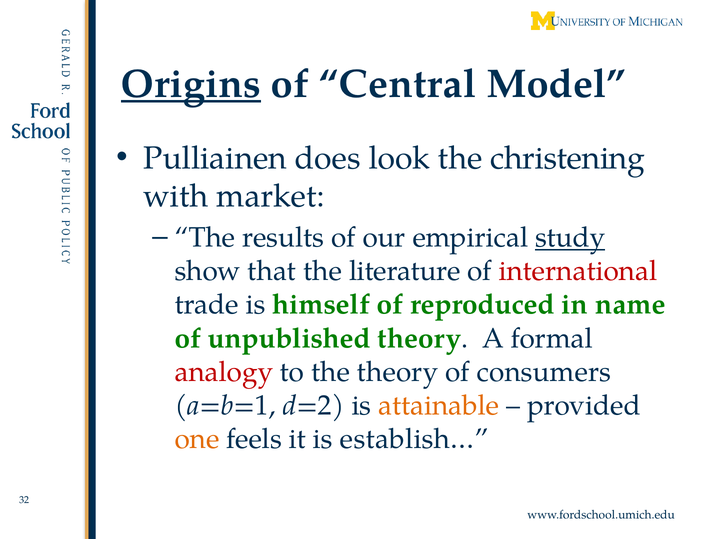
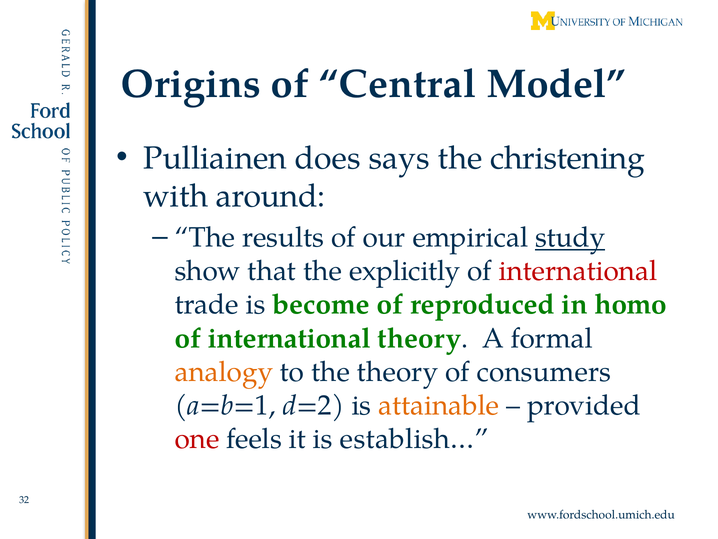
Origins underline: present -> none (191, 84)
look: look -> says (399, 158)
market: market -> around (271, 196)
literature: literature -> explicitly (405, 271)
himself: himself -> become (321, 304)
name: name -> homo (631, 304)
unpublished: unpublished -> international (289, 338)
analogy colour: red -> orange (224, 372)
one colour: orange -> red (197, 439)
